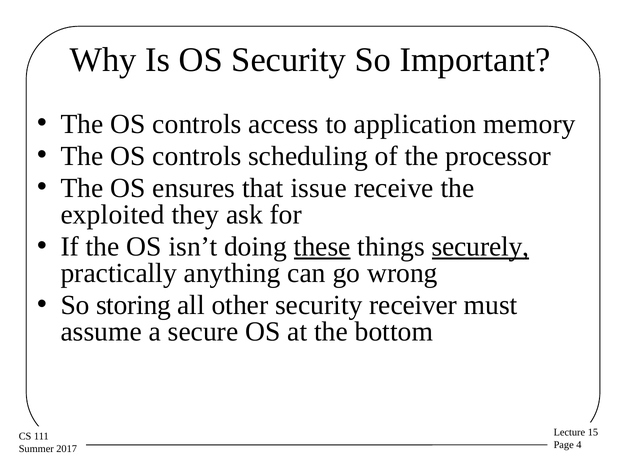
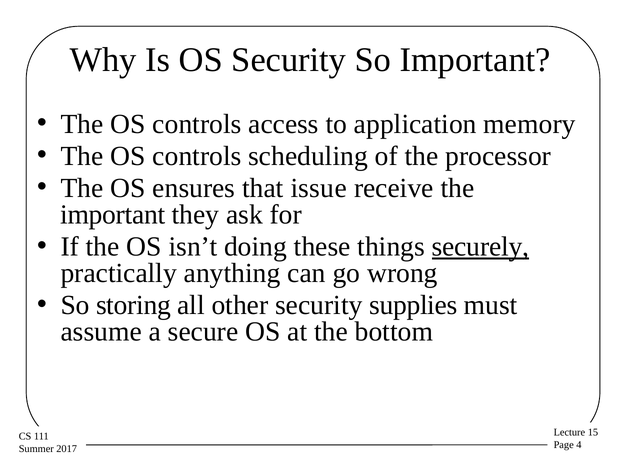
exploited: exploited -> important (113, 214)
these underline: present -> none (322, 246)
receiver: receiver -> supplies (413, 305)
